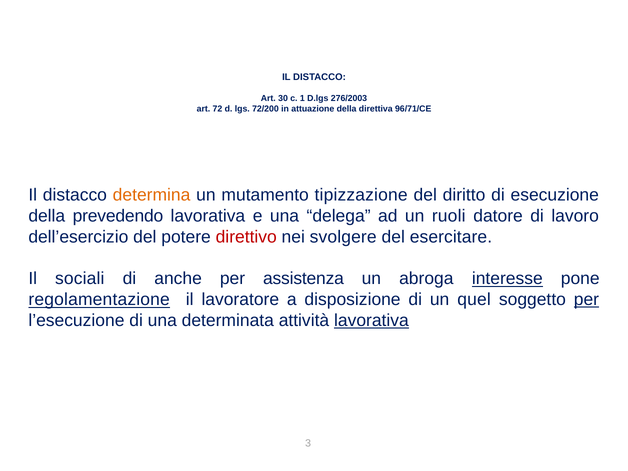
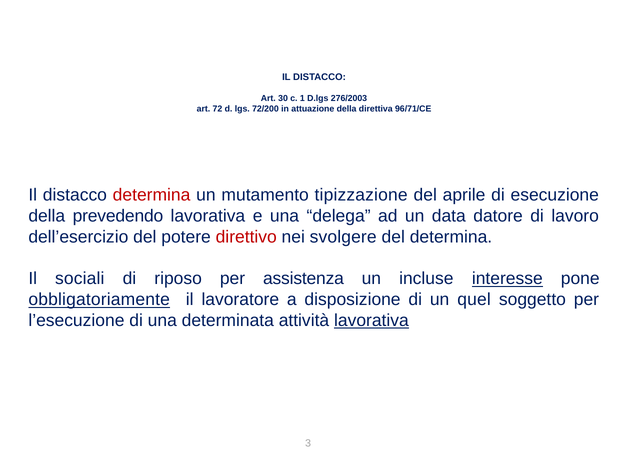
determina colour: orange -> red (152, 195)
diritto: diritto -> aprile (464, 195)
ruoli: ruoli -> data (449, 216)
del esercitare: esercitare -> determina (451, 237)
anche: anche -> riposo (178, 279)
abroga: abroga -> incluse (426, 279)
regolamentazione: regolamentazione -> obbligatoriamente (99, 300)
per underline: present -> none (586, 300)
